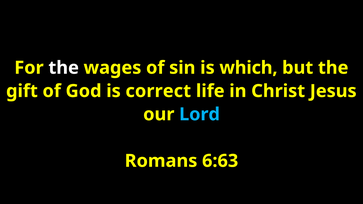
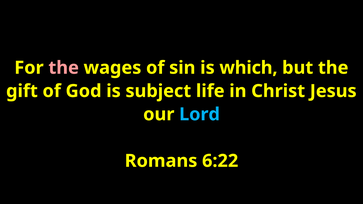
the colour: white -> pink (64, 68)
correct: correct -> subject (158, 91)
6:63: 6:63 -> 6:22 (220, 161)
